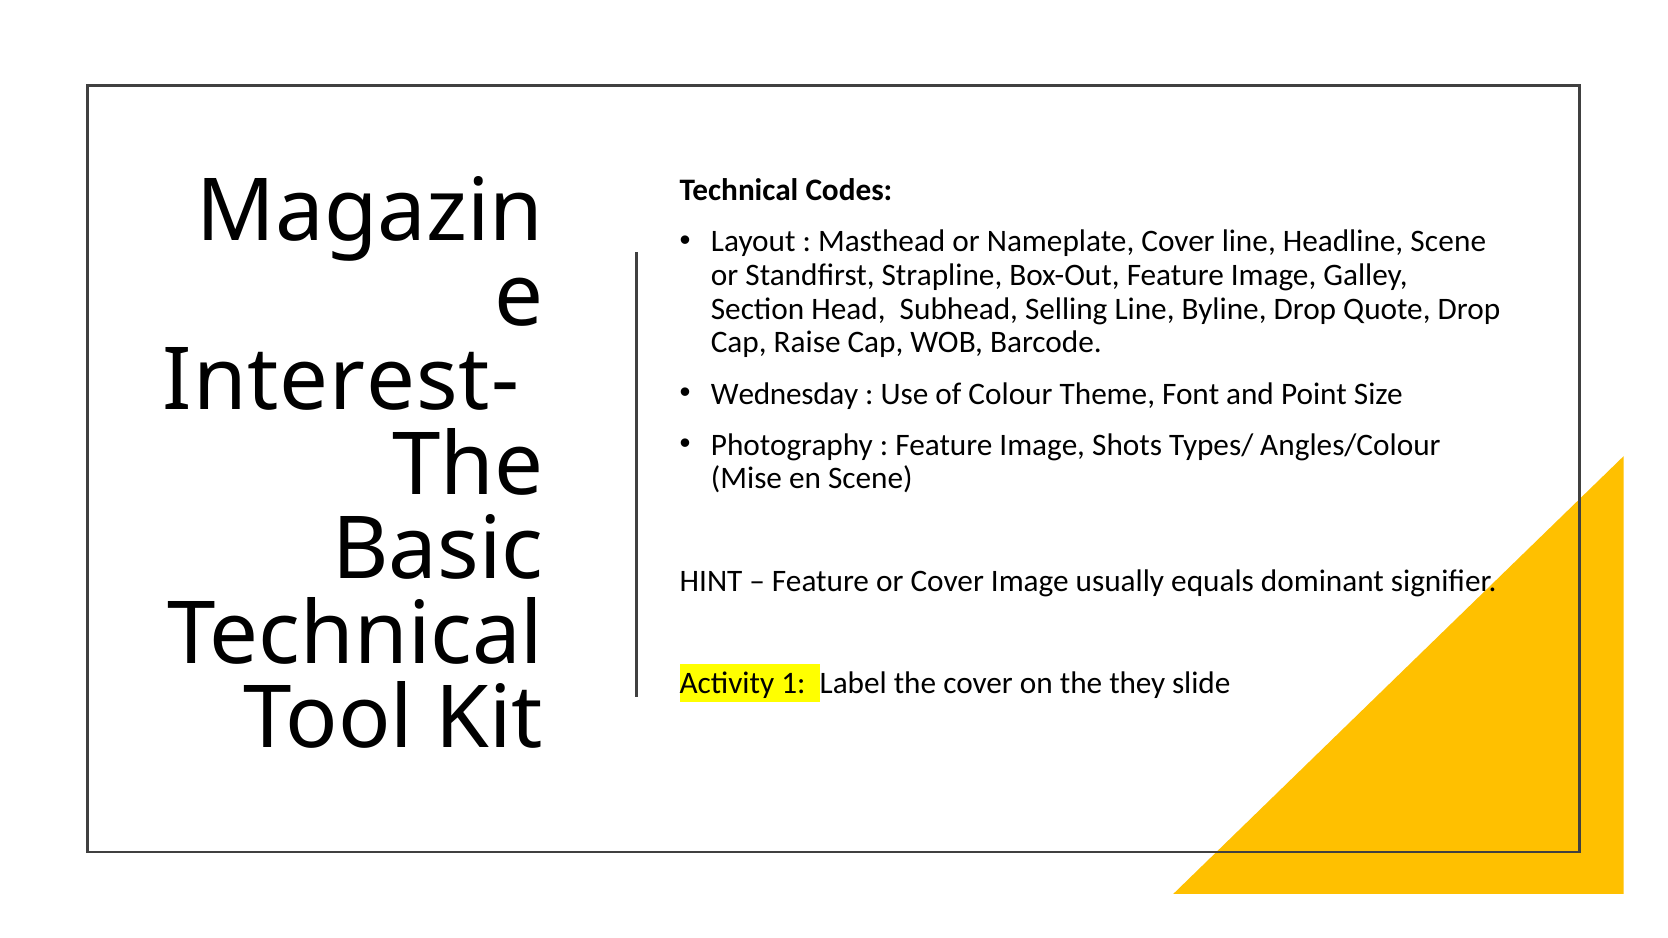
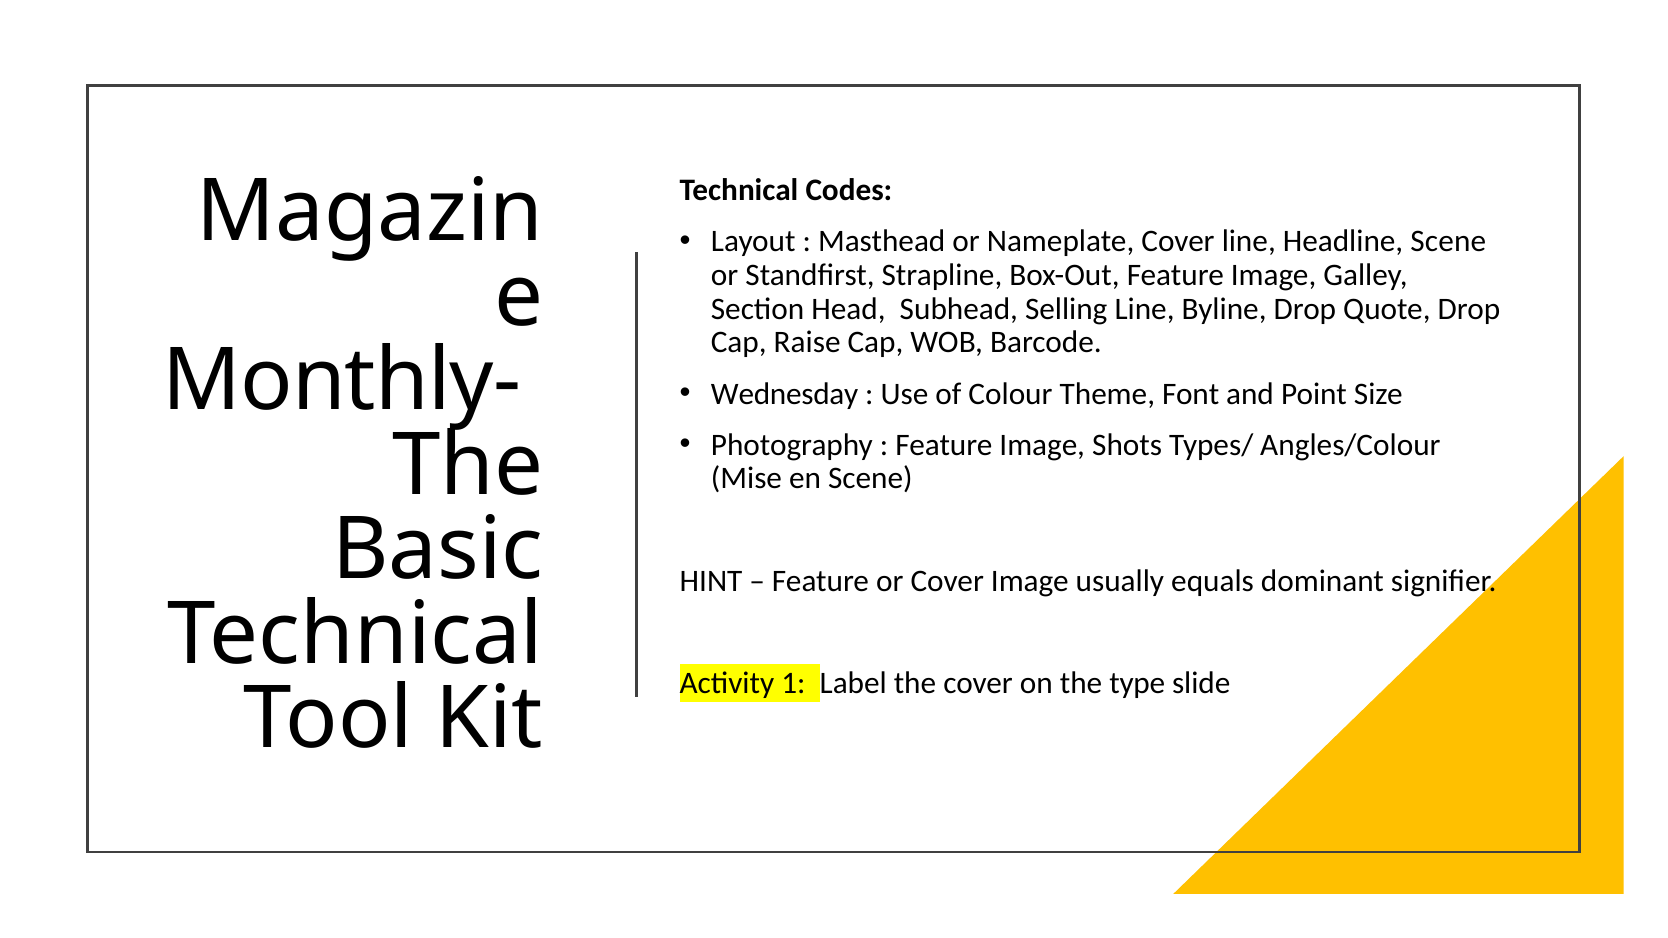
Interest-: Interest- -> Monthly- (342, 381)
they: they -> type (1137, 683)
